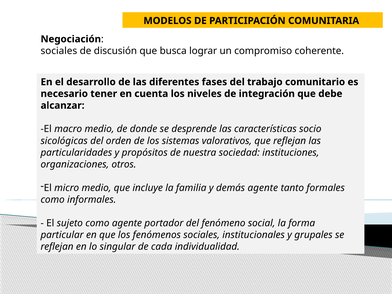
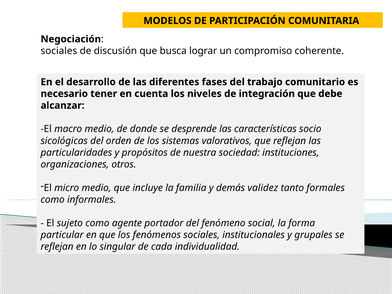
demás agente: agente -> validez (263, 188)
